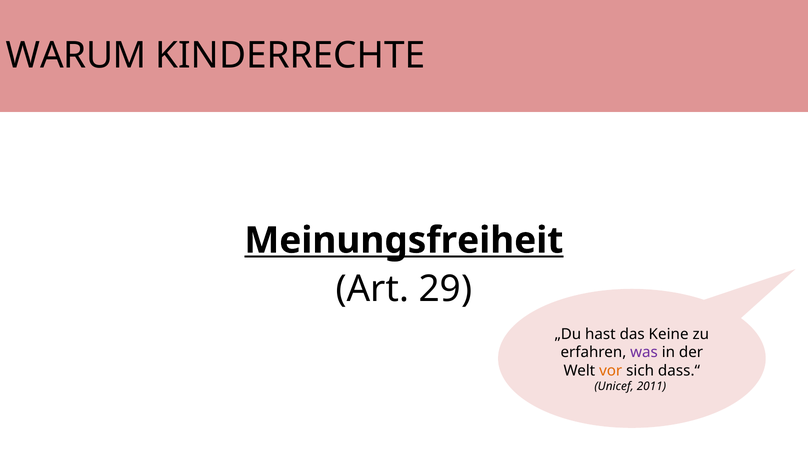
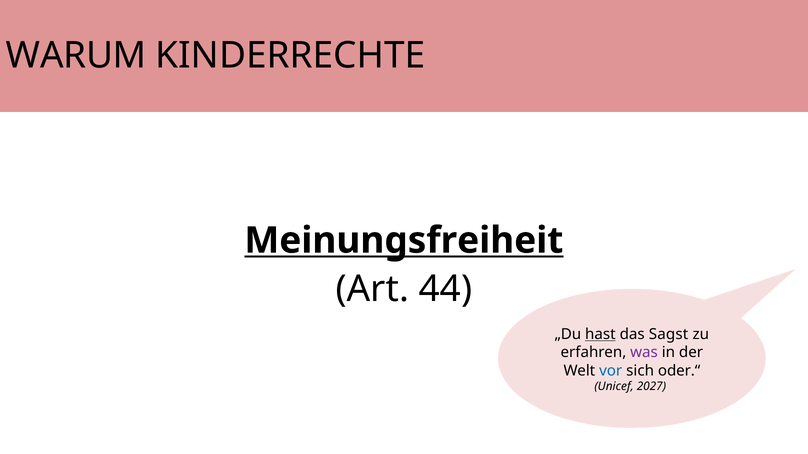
29: 29 -> 44 (445, 289)
hast underline: none -> present (600, 335)
Keine: Keine -> Sagst (669, 335)
vor colour: orange -> blue (611, 371)
dass.“: dass.“ -> oder.“ (679, 371)
2011: 2011 -> 2027 (651, 387)
